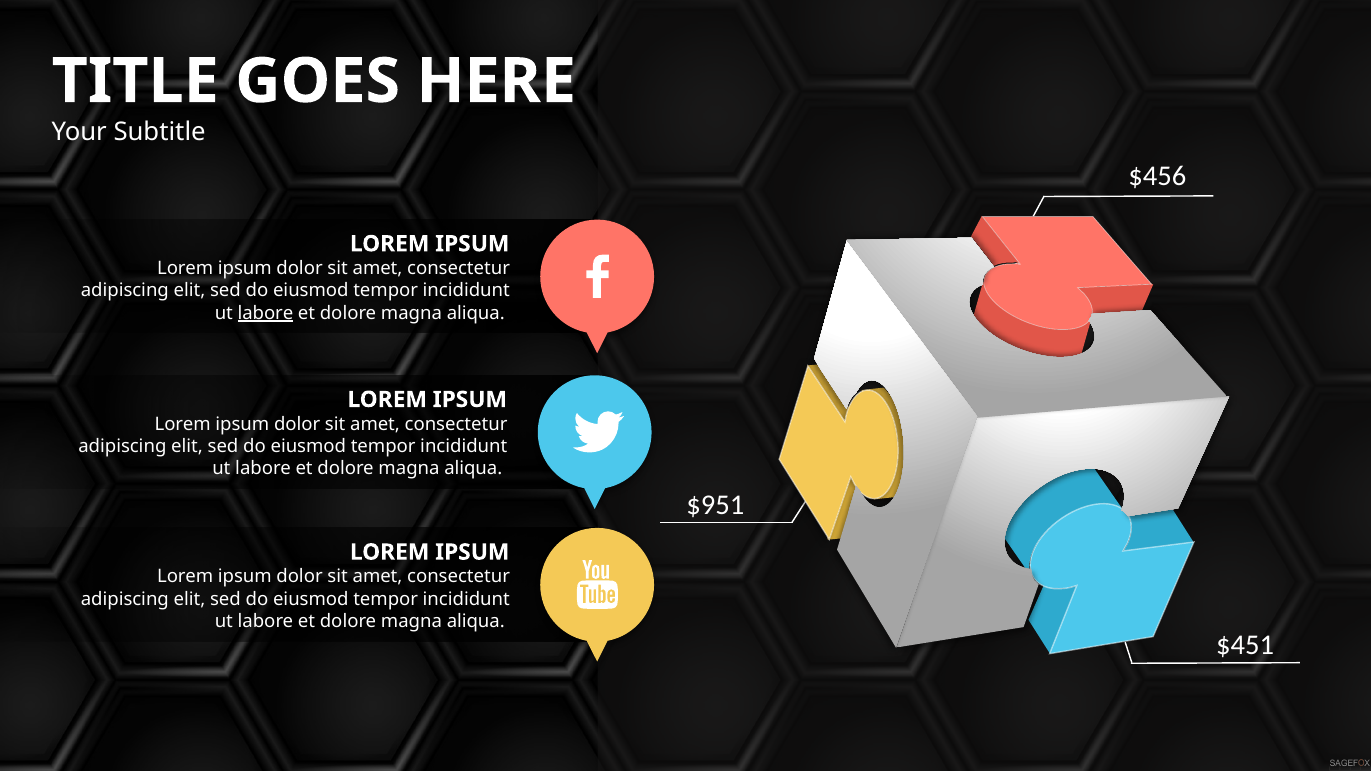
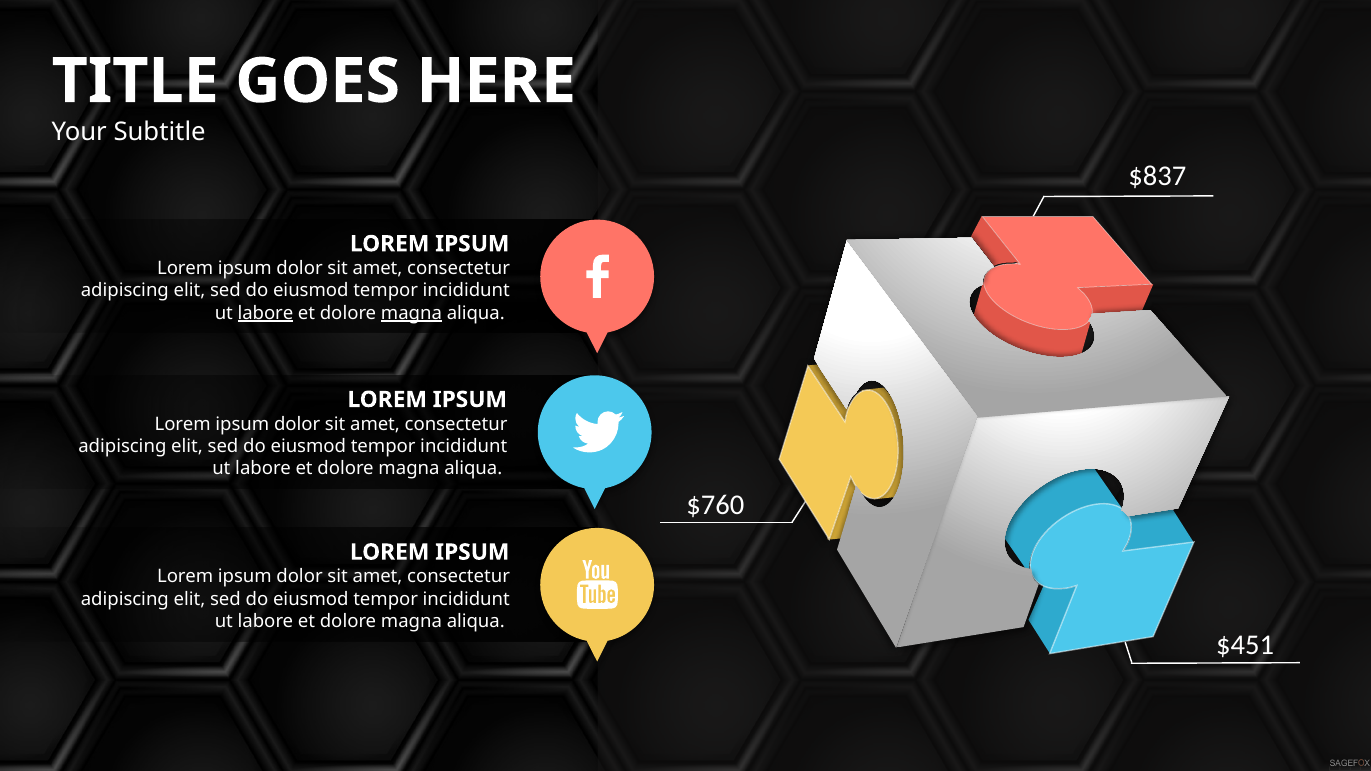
$456: $456 -> $837 (1157, 177)
magna underline: none -> present (411, 313)
$951: $951 -> $760 (715, 505)
